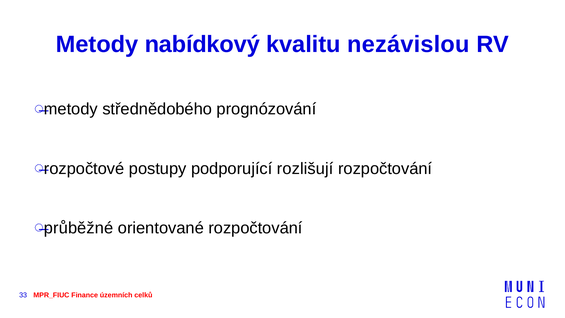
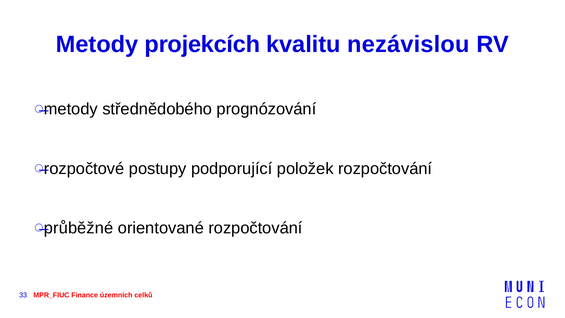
nabídkový: nabídkový -> projekcích (202, 44)
rozlišují: rozlišují -> položek (305, 169)
